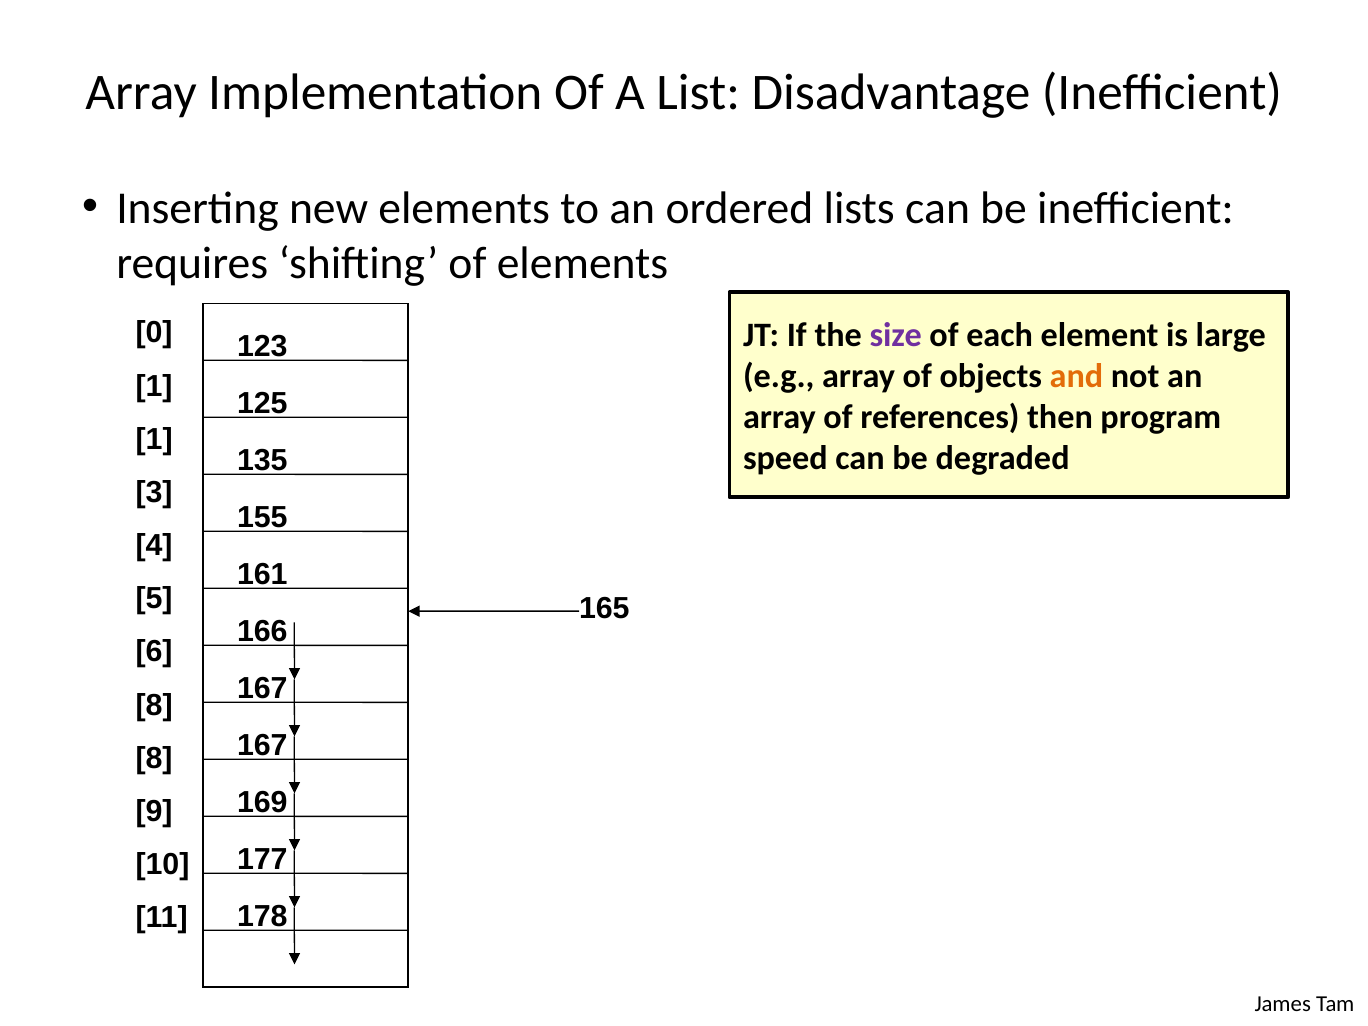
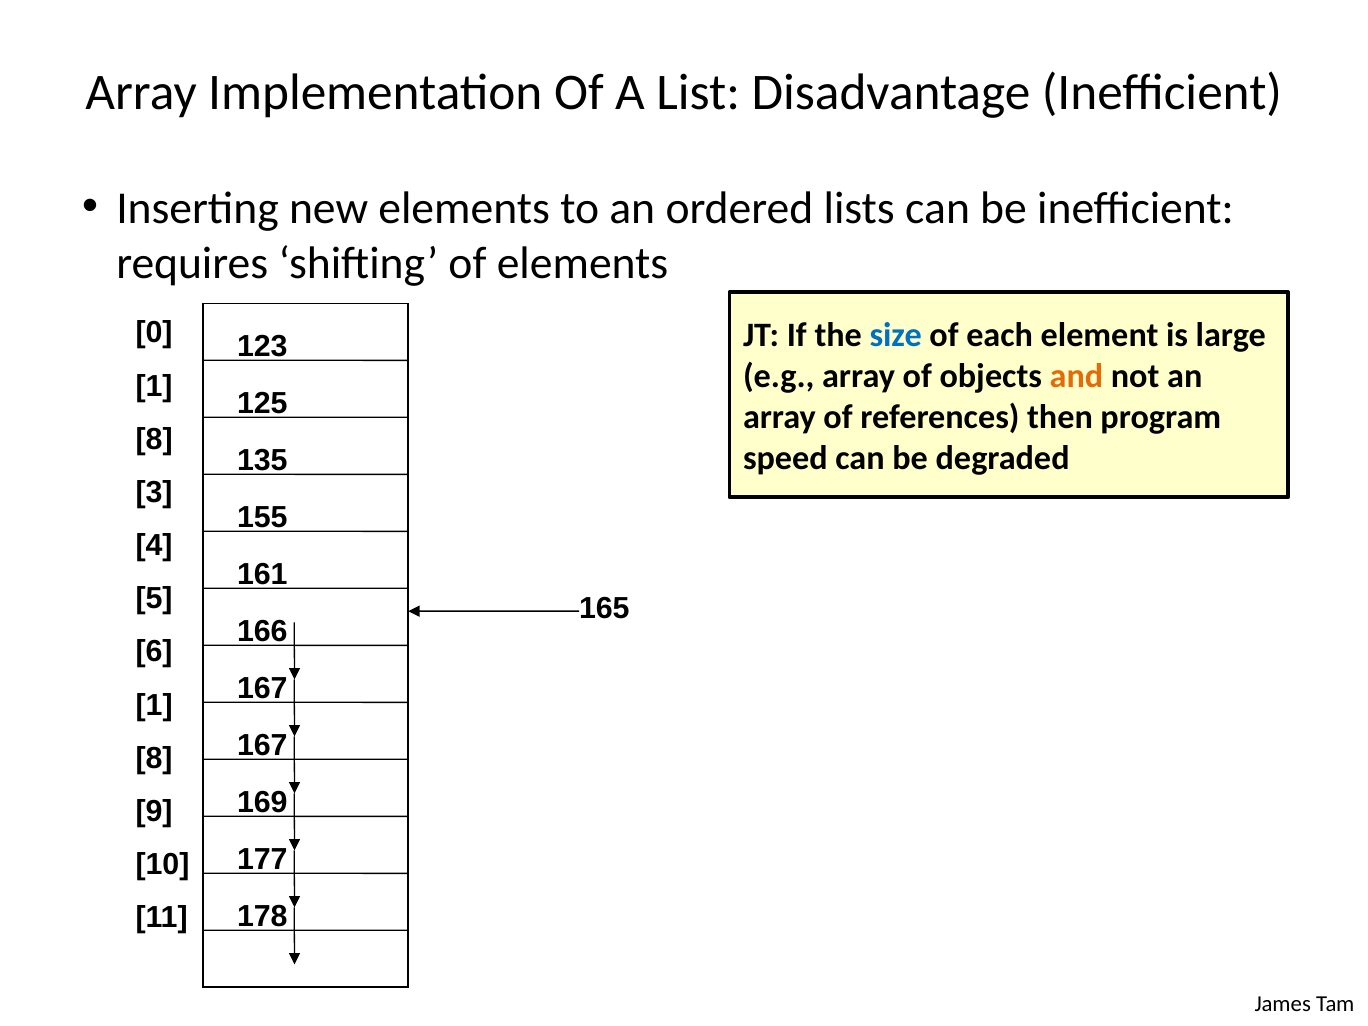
size colour: purple -> blue (896, 336)
1: 1 -> 8 (154, 439)
8: 8 -> 1 (154, 705)
